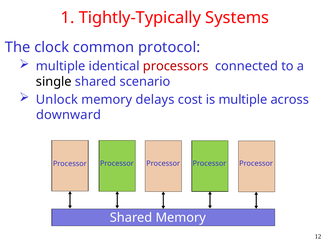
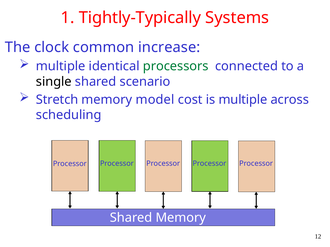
protocol: protocol -> increase (169, 47)
processors colour: red -> green (176, 66)
Unlock: Unlock -> Stretch (57, 100)
delays: delays -> model (155, 100)
downward: downward -> scheduling (69, 115)
